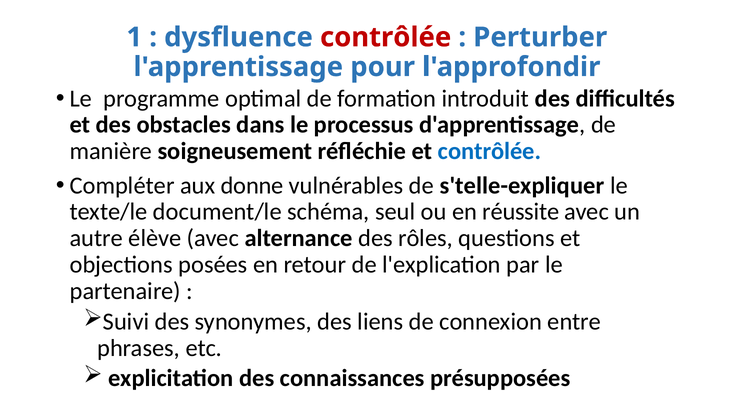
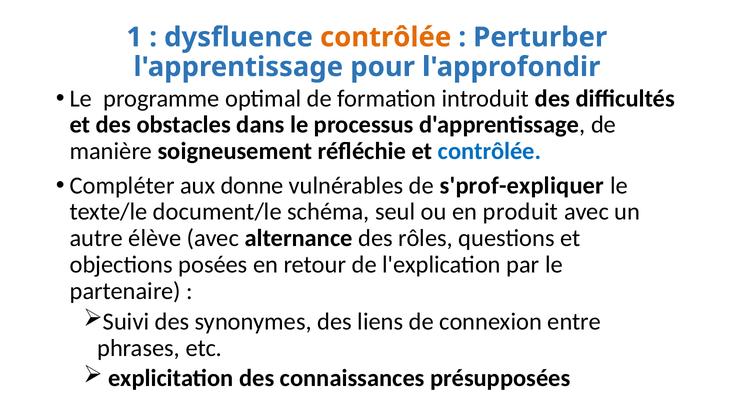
contrôlée colour: red -> orange (386, 37)
s'telle-expliquer: s'telle-expliquer -> s'prof-expliquer (522, 185)
réussite: réussite -> produit (521, 212)
